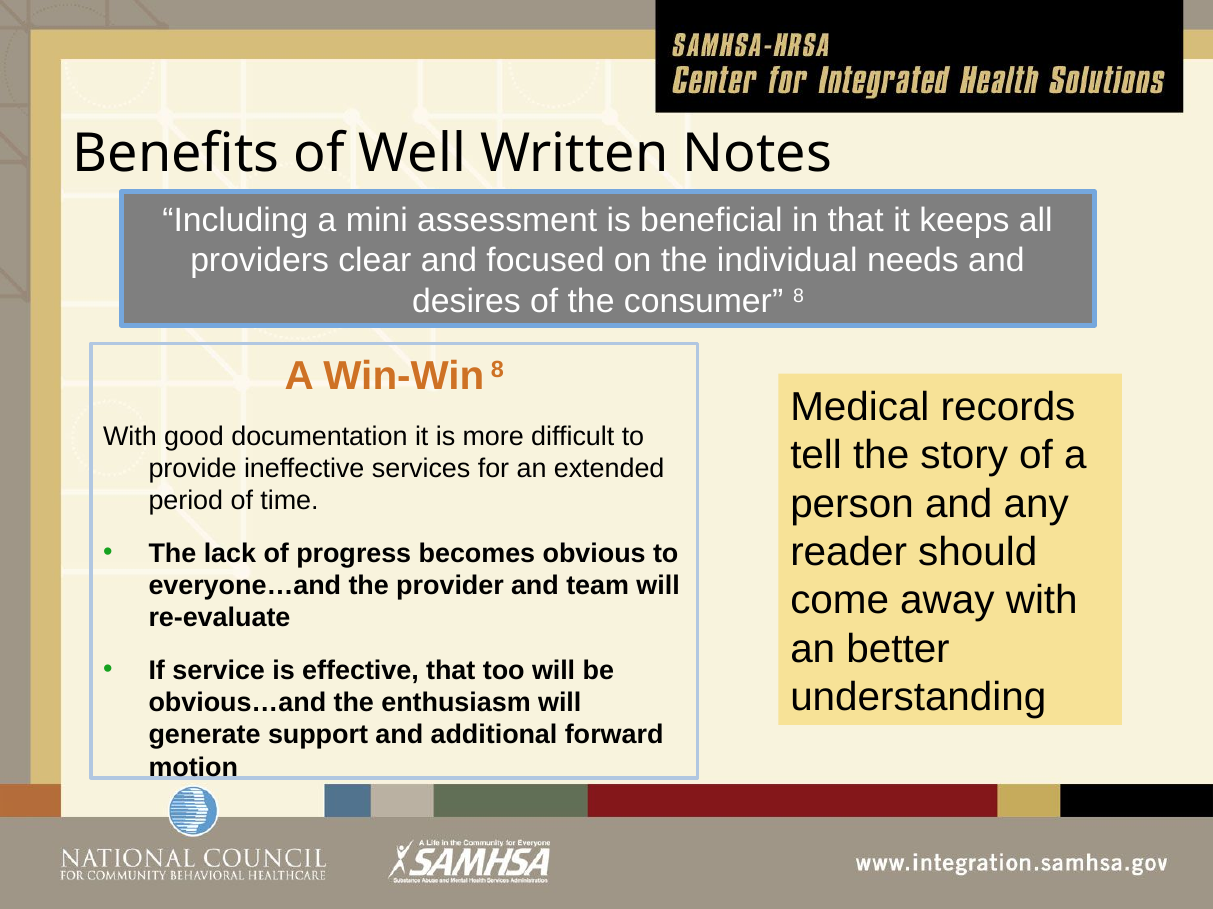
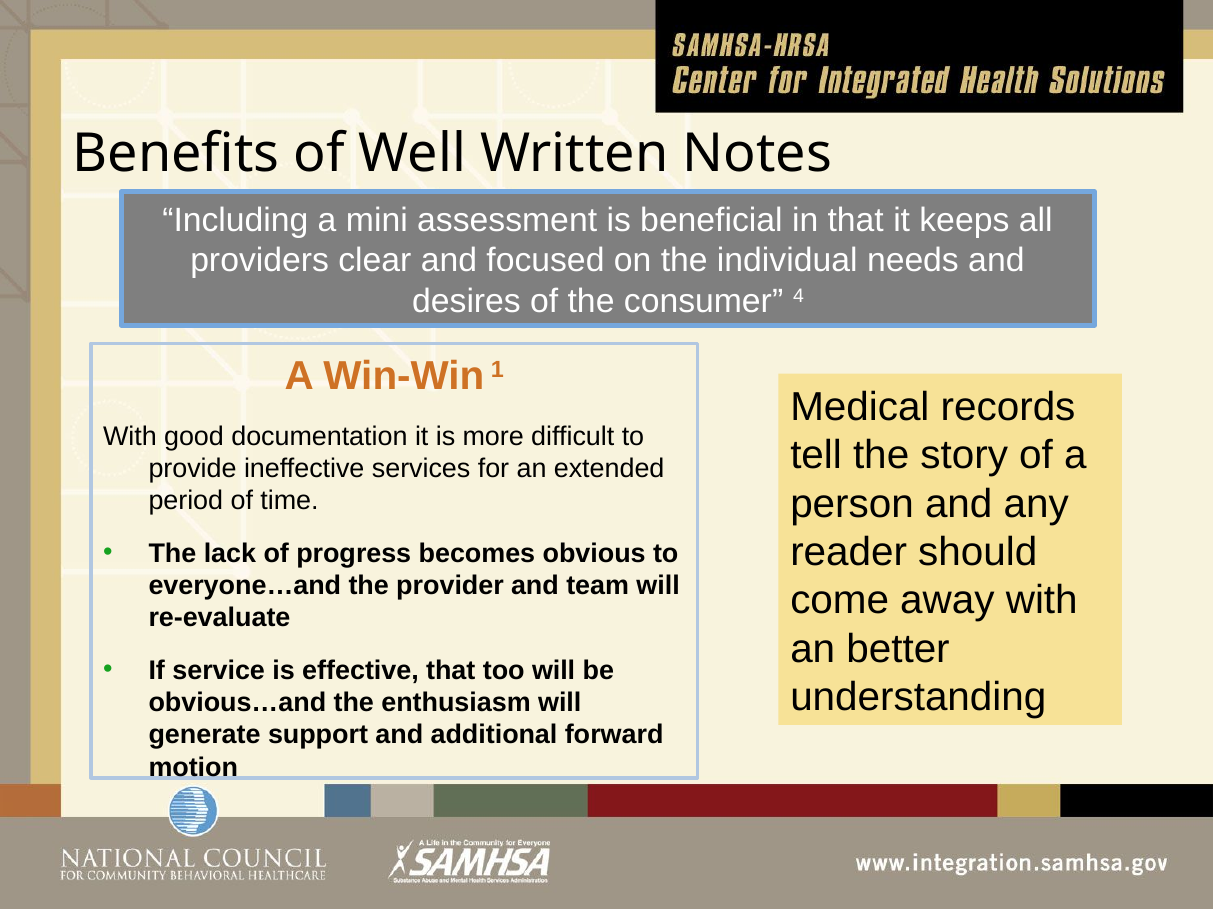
consumer 8: 8 -> 4 (799, 296)
Win-Win 8: 8 -> 1 (497, 370)
